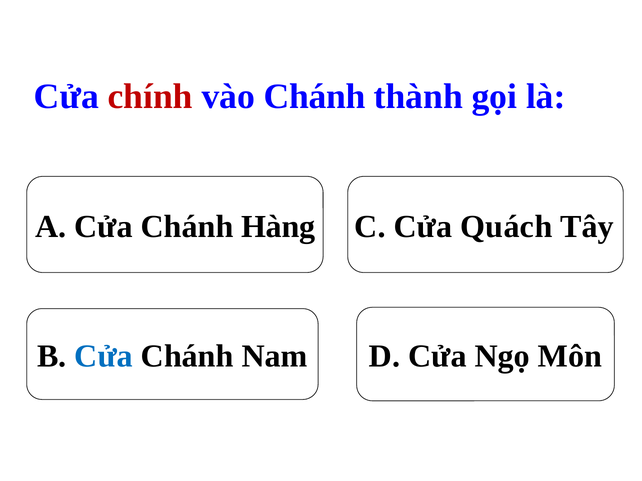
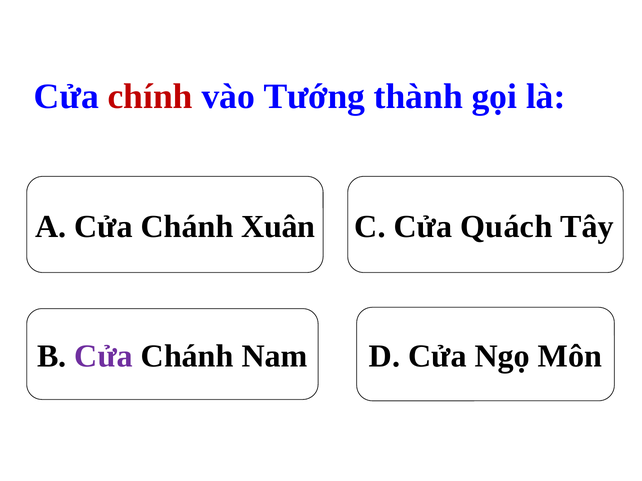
vào Chánh: Chánh -> Tướng (315, 97)
Hàng: Hàng -> Xuân (278, 227)
Cửa colour: blue -> purple (104, 357)
